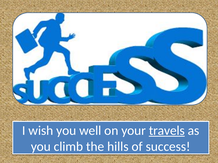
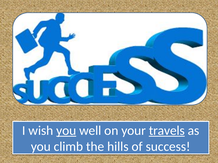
you underline: none -> present (66, 131)
